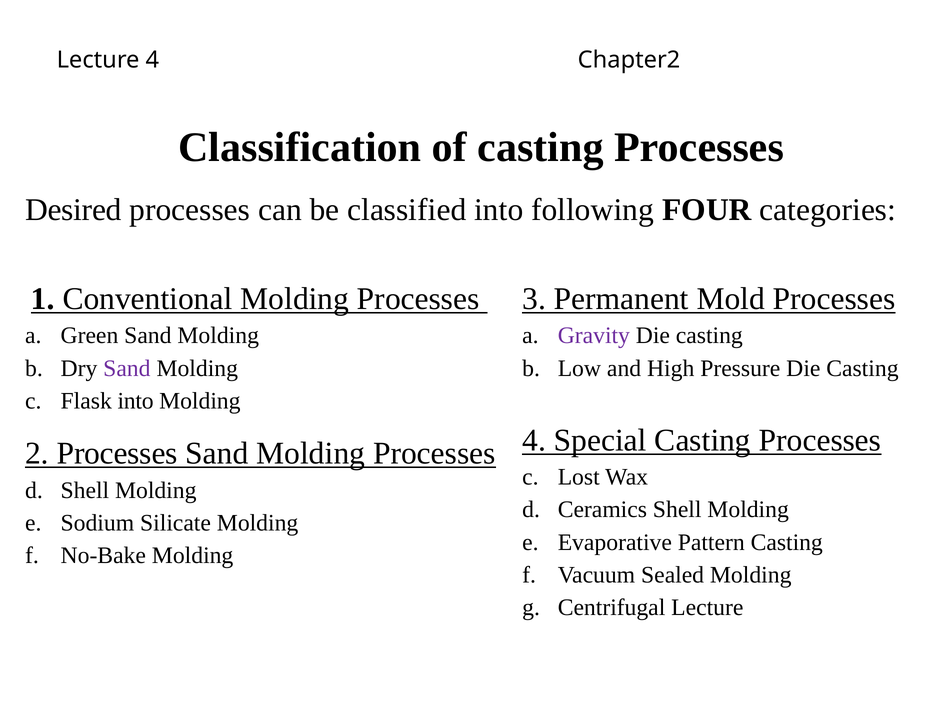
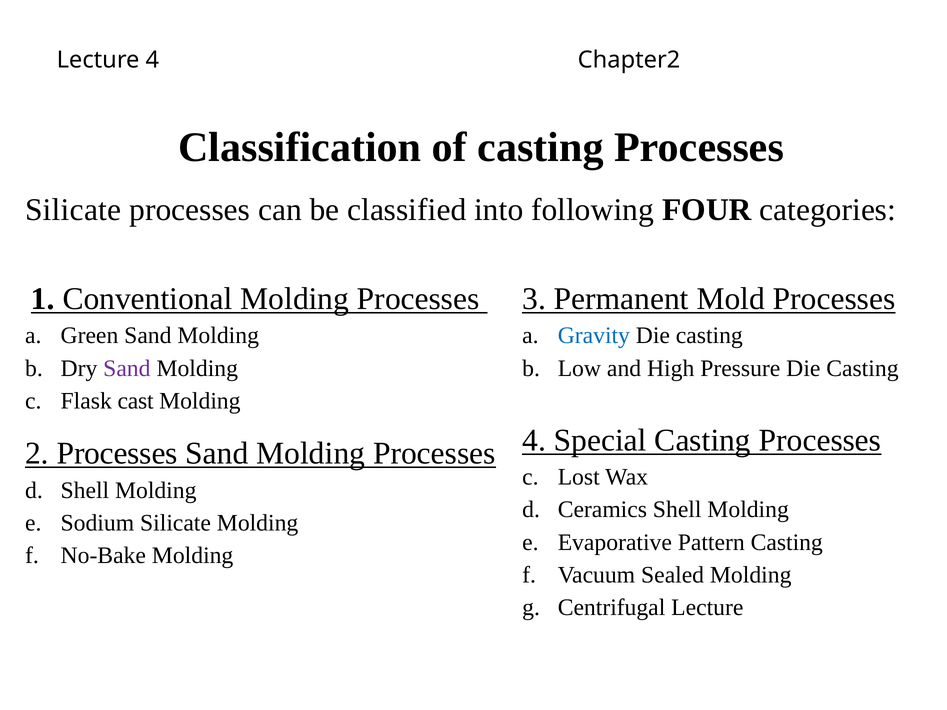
Desired: Desired -> Silicate (73, 210)
Gravity colour: purple -> blue (594, 336)
Flask into: into -> cast (136, 401)
